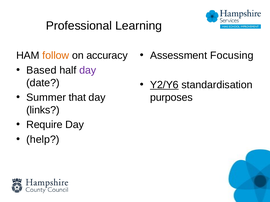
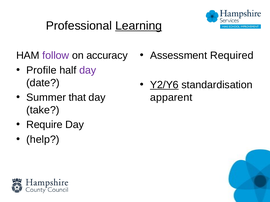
Learning underline: none -> present (139, 26)
Focusing: Focusing -> Required (232, 56)
follow colour: orange -> purple (56, 56)
Based: Based -> Profile (41, 70)
purposes: purposes -> apparent (171, 98)
links: links -> take (43, 110)
